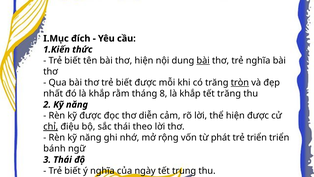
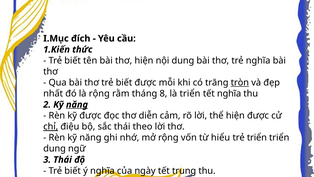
bài underline: present -> none (203, 60)
đó là khắp: khắp -> rộng (99, 93)
8 là khắp: khắp -> triển (190, 93)
tết trăng: trăng -> nghĩa (229, 93)
năng underline: none -> present (77, 104)
phát: phát -> hiểu (221, 137)
bánh: bánh -> dung (55, 148)
